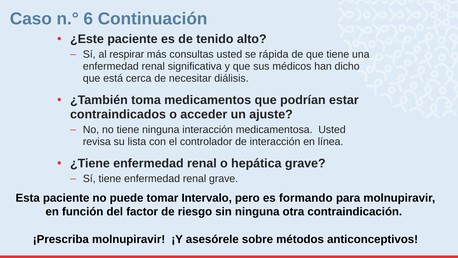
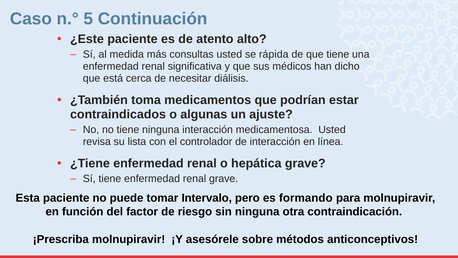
6: 6 -> 5 (88, 19)
tenido: tenido -> atento (215, 39)
respirar: respirar -> medida (127, 54)
acceder: acceder -> algunas (204, 114)
